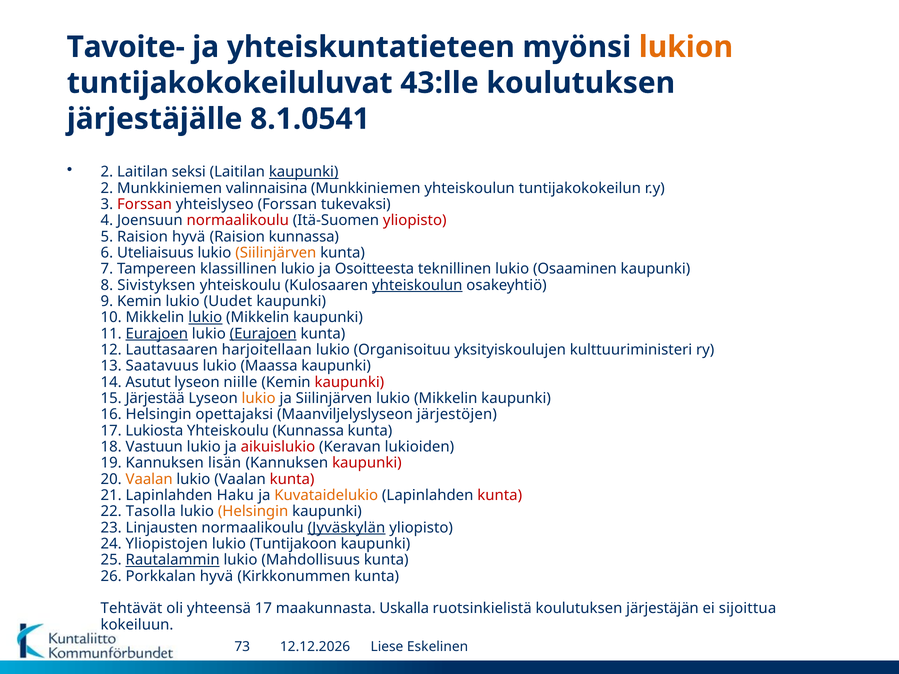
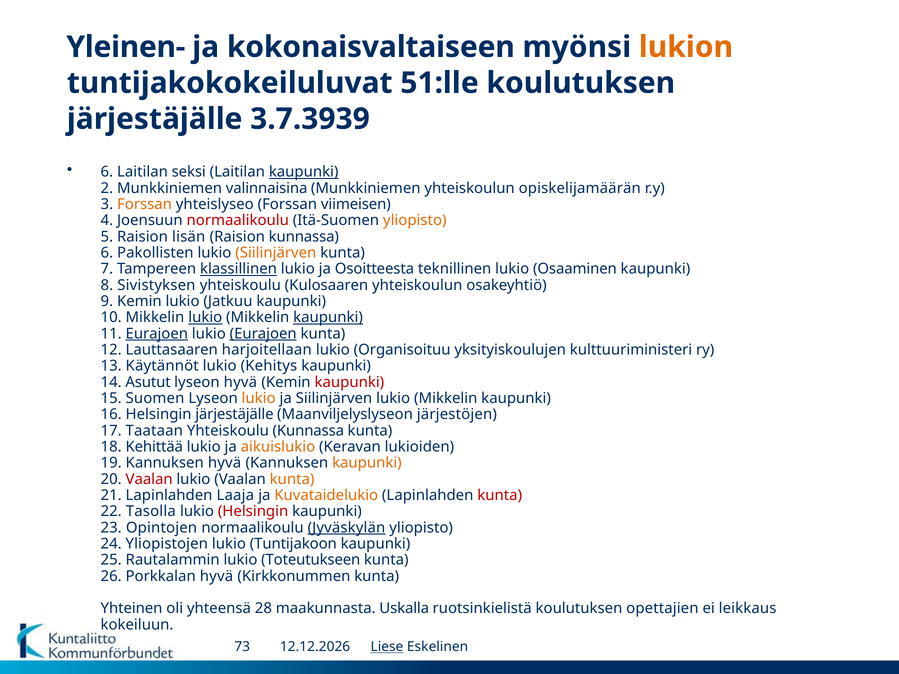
Tavoite-: Tavoite- -> Yleinen- (126, 47)
yhteiskuntatieteen: yhteiskuntatieteen -> kokonaisvaltaiseen (371, 47)
43:lle: 43:lle -> 51:lle (440, 83)
8.1.0541: 8.1.0541 -> 3.7.3939 (310, 119)
2: 2 -> 6 (107, 172)
tuntijakokokeilun: tuntijakokokeilun -> opiskelijamäärän (580, 188)
Forssan colour: red -> orange (145, 204)
tukevaksi: tukevaksi -> viimeisen (356, 204)
yliopisto colour: red -> orange (415, 221)
Raision hyvä: hyvä -> lisän (189, 237)
Uteliaisuus: Uteliaisuus -> Pakollisten (155, 253)
klassillinen underline: none -> present (239, 269)
yhteiskoulun underline: present -> none (417, 285)
Uudet: Uudet -> Jatkuu (228, 301)
kaupunki underline: none -> present (328, 318)
Saatavuus: Saatavuus -> Käytännöt (162, 366)
Maassa: Maassa -> Kehitys (269, 366)
lyseon niille: niille -> hyvä (240, 382)
Järjestää: Järjestää -> Suomen (155, 398)
Helsingin opettajaksi: opettajaksi -> järjestäjälle (234, 415)
Lukiosta: Lukiosta -> Taataan (154, 431)
Vastuun: Vastuun -> Kehittää (154, 447)
aikuislukio colour: red -> orange (278, 447)
Kannuksen lisän: lisän -> hyvä (225, 463)
kaupunki colour: red -> orange (367, 463)
Vaalan colour: orange -> red (149, 479)
kunta colour: red -> orange (292, 479)
Haku: Haku -> Laaja (235, 496)
Helsingin colour: orange -> red (253, 512)
Linjausten: Linjausten -> Opintojen (162, 528)
Rautalammin underline: present -> none (173, 560)
Mahdollisuus: Mahdollisuus -> Toteutukseen (311, 560)
Tehtävät: Tehtävät -> Yhteinen (132, 609)
yhteensä 17: 17 -> 28 (263, 609)
järjestäjän: järjestäjän -> opettajien (662, 609)
sijoittua: sijoittua -> leikkaus (748, 609)
Liese underline: none -> present (387, 647)
